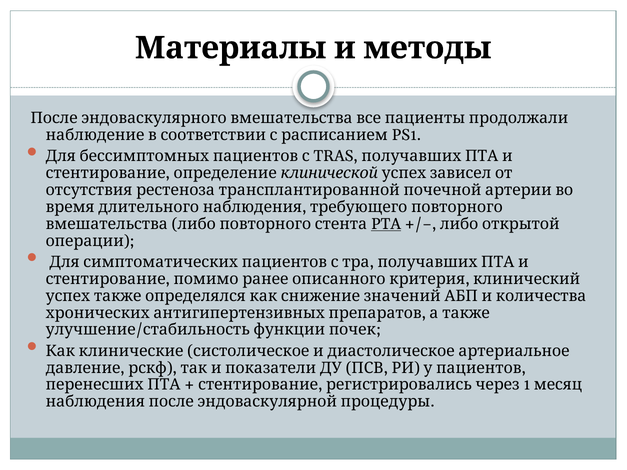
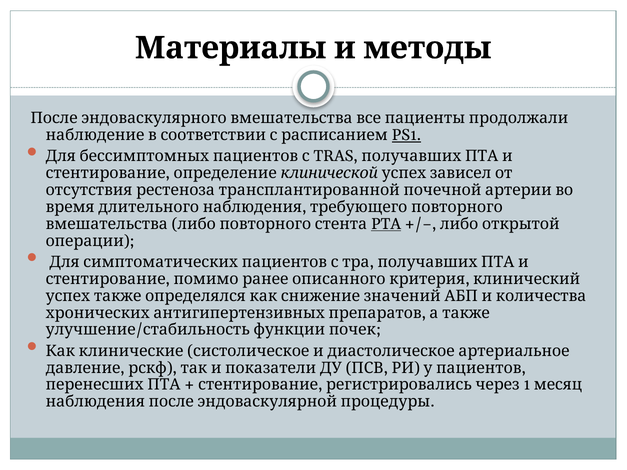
PS1 underline: none -> present (406, 135)
